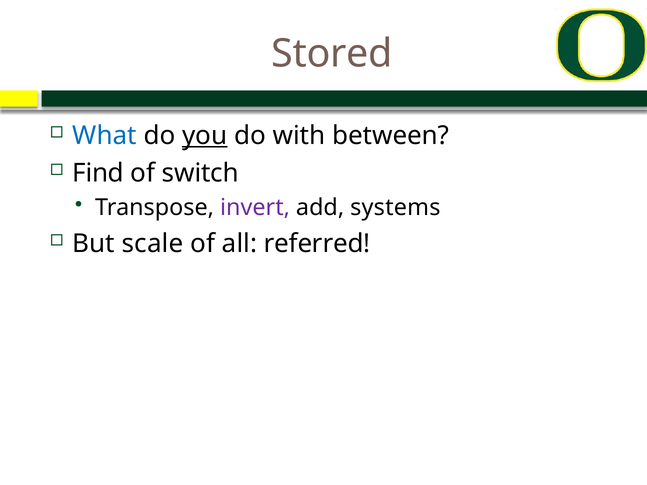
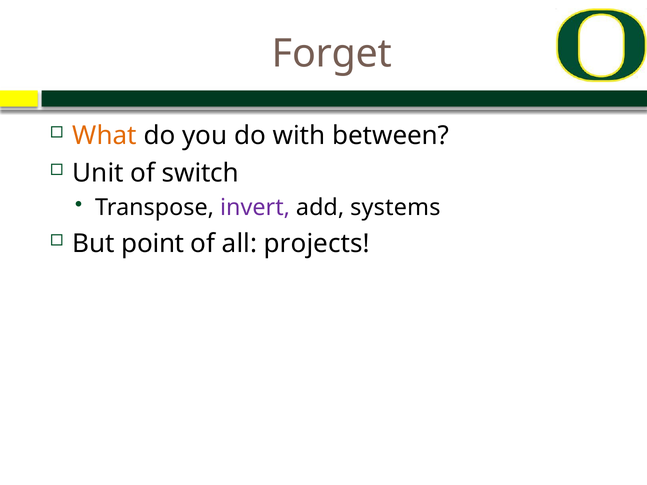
Stored: Stored -> Forget (332, 54)
What colour: blue -> orange (105, 136)
you underline: present -> none (205, 136)
Find: Find -> Unit (98, 173)
scale: scale -> point (153, 244)
referred: referred -> projects (317, 244)
